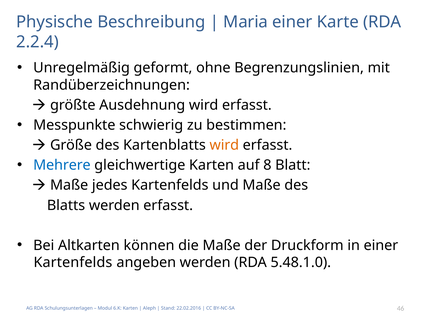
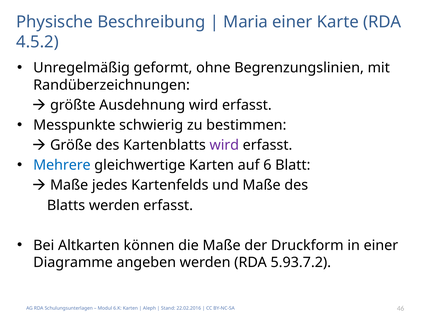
2.2.4: 2.2.4 -> 4.5.2 (37, 42)
wird colour: orange -> purple (224, 145)
8: 8 -> 6 (267, 165)
Kartenfelds: Kartenfelds -> Diagramme (73, 263)
5.48.1.0: 5.48.1.0 -> 5.93.7.2 (301, 263)
